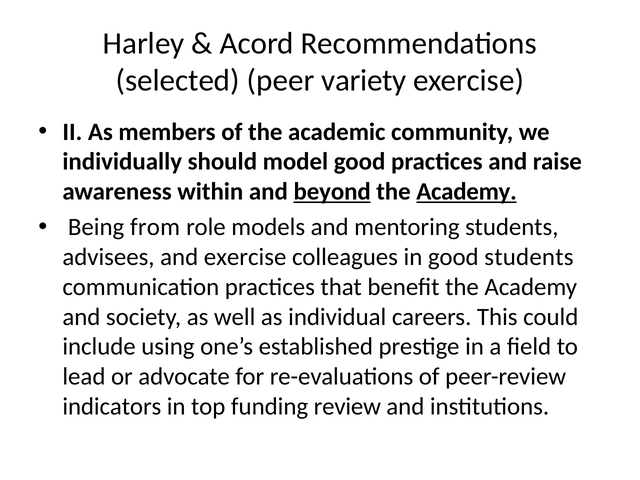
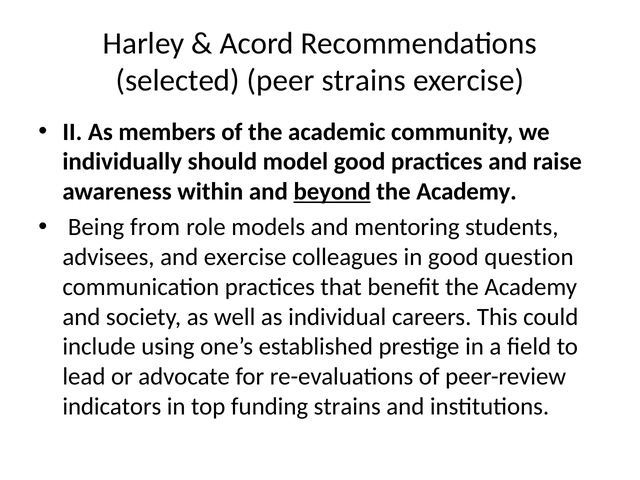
peer variety: variety -> strains (364, 81)
Academy underline: present -> none (467, 192)
good students: students -> question (529, 257)
funding review: review -> strains (347, 407)
